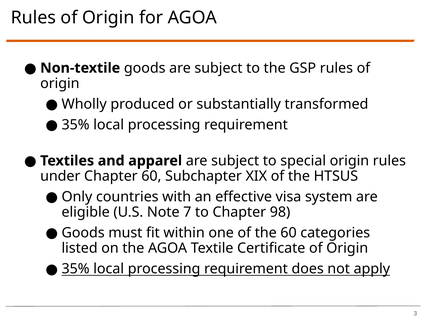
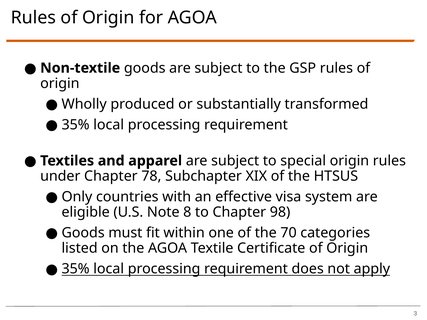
Chapter 60: 60 -> 78 (151, 176)
7: 7 -> 8 (187, 212)
the 60: 60 -> 70 (289, 233)
